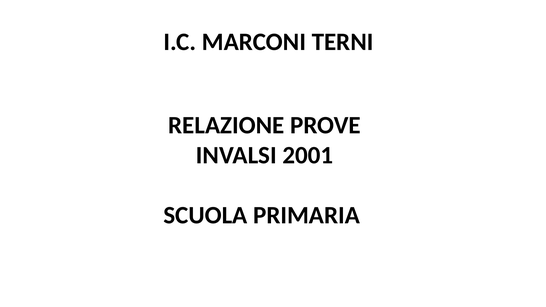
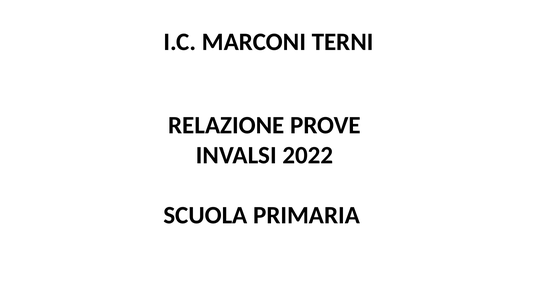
2001: 2001 -> 2022 (308, 155)
